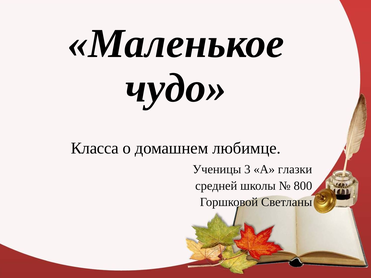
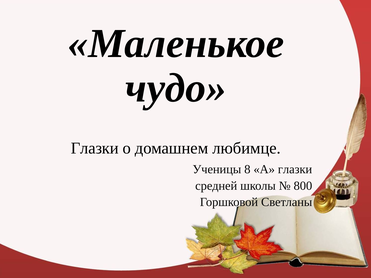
Класса: Класса -> Глазки (95, 148)
3: 3 -> 8 (247, 170)
